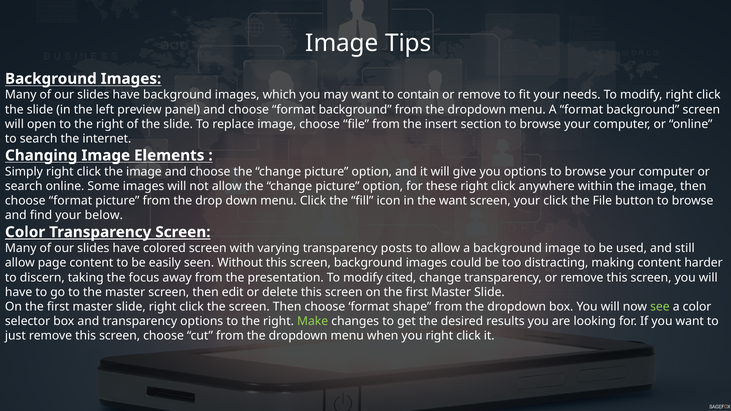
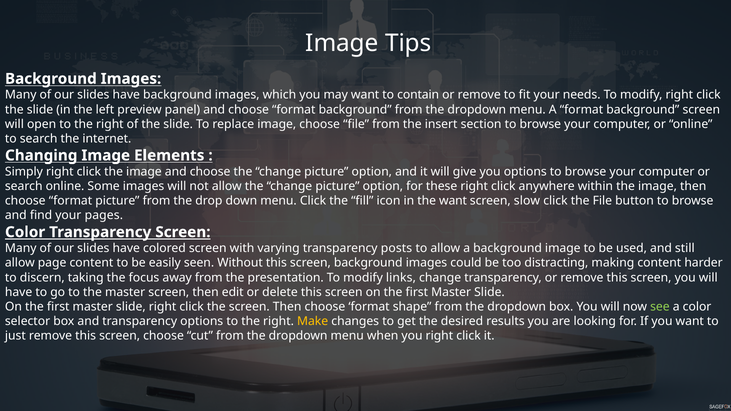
screen your: your -> slow (527, 201)
below: below -> pages (104, 216)
cited: cited -> links (401, 278)
Make colour: light green -> yellow (313, 322)
